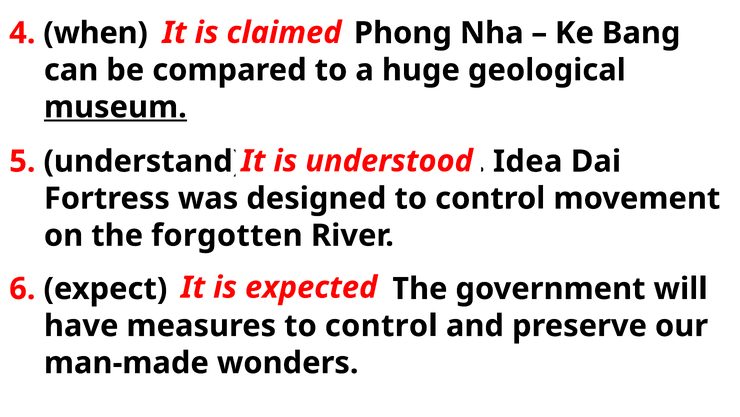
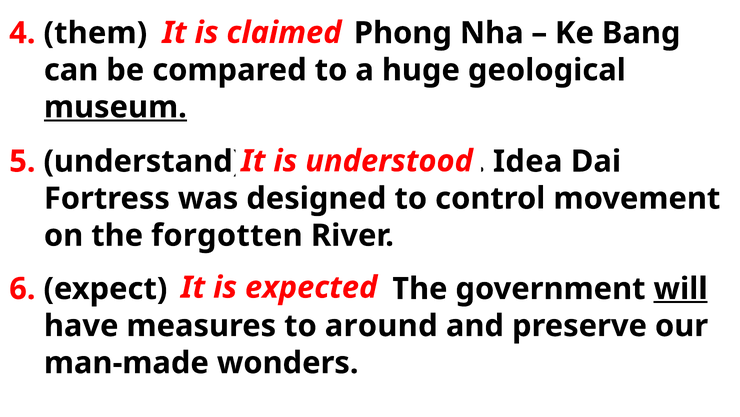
when: when -> them (95, 33)
will underline: none -> present (681, 289)
measures to control: control -> around (381, 326)
